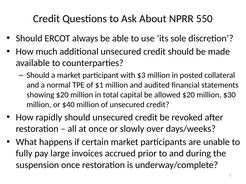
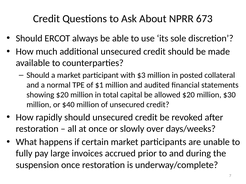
550: 550 -> 673 (204, 19)
